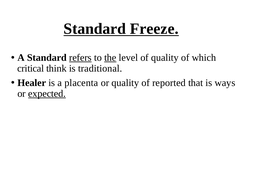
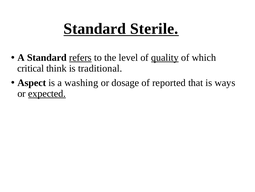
Freeze: Freeze -> Sterile (154, 29)
the underline: present -> none (110, 57)
quality underline: none -> present (165, 57)
Healer: Healer -> Aspect (32, 82)
placenta: placenta -> washing (81, 82)
or quality: quality -> dosage (125, 82)
